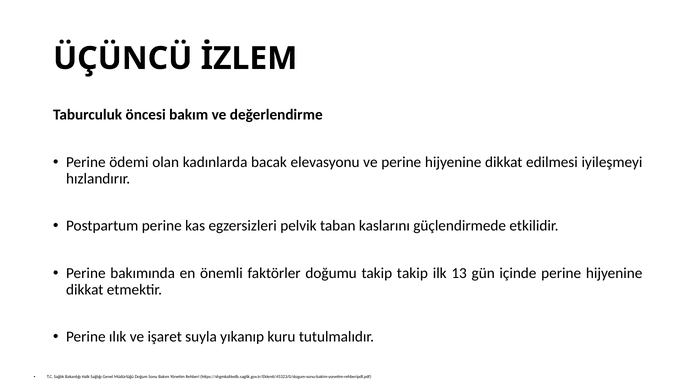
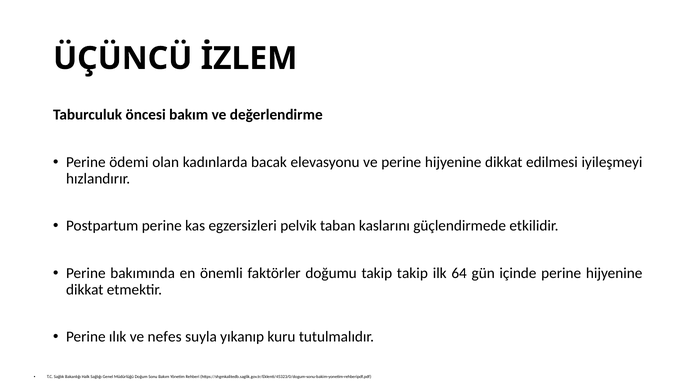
13: 13 -> 64 (459, 274)
işaret: işaret -> nefes (165, 337)
